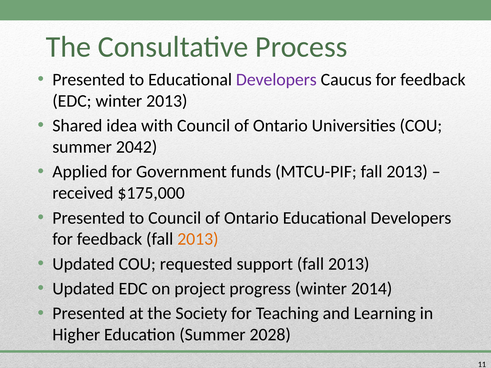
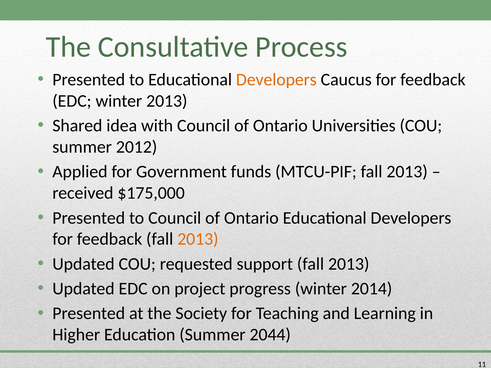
Developers colour: purple -> orange (276, 80)
2042: 2042 -> 2012 (137, 147)
2028: 2028 -> 2044 (270, 335)
